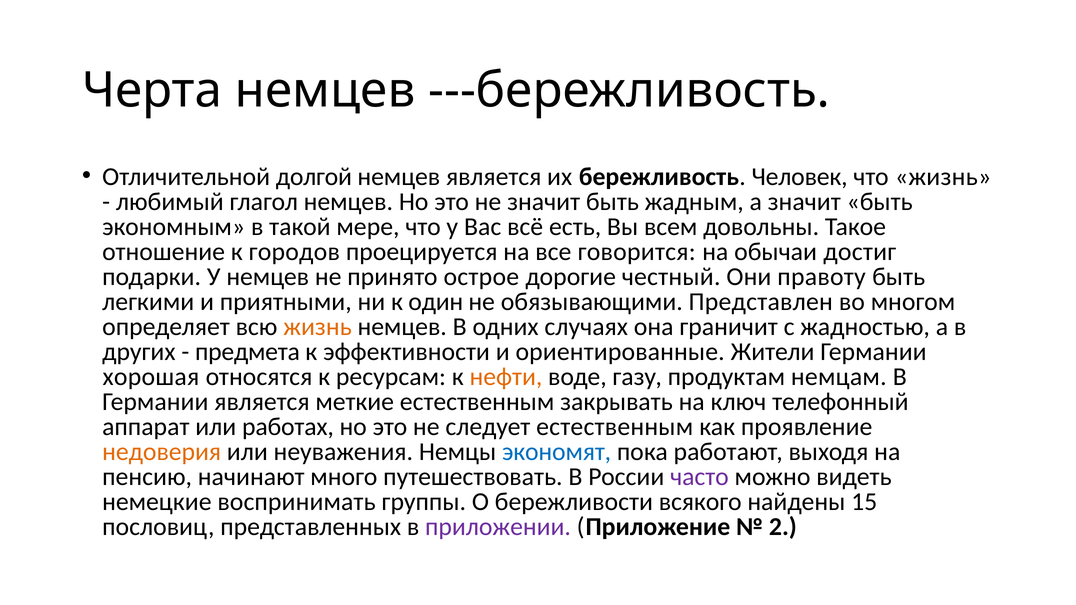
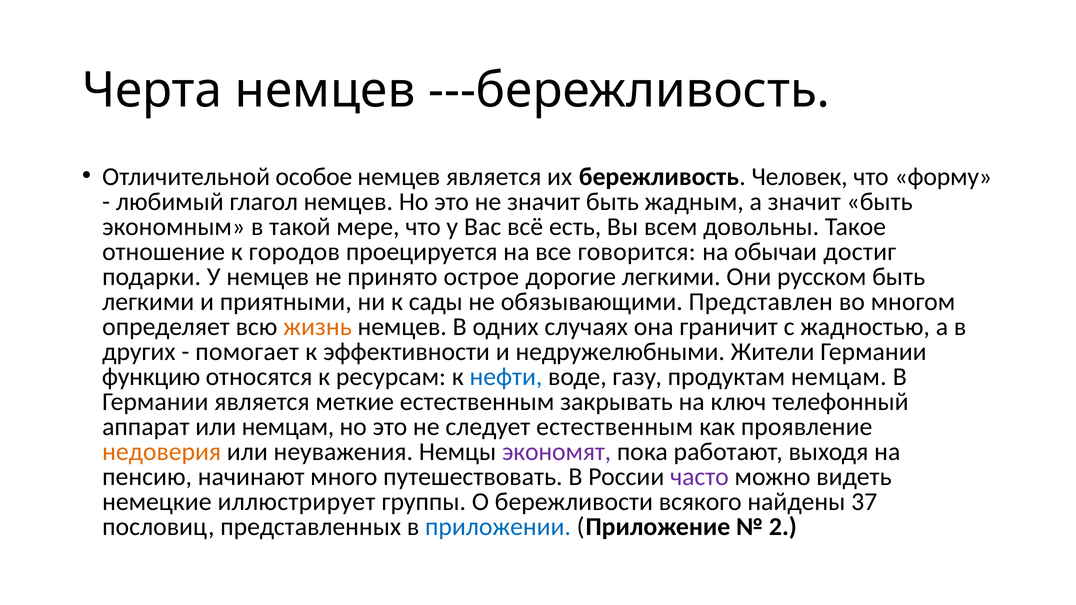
долгой: долгой -> особое (314, 177)
что жизнь: жизнь -> форму (943, 177)
дорогие честный: честный -> легкими (671, 277)
правоту: правоту -> русском (822, 277)
один: один -> сады (436, 302)
предмета: предмета -> помогает (247, 352)
ориентированные: ориентированные -> недружелюбными (620, 352)
хорошая: хорошая -> функцию (151, 377)
нефти colour: orange -> blue (506, 377)
или работах: работах -> немцам (288, 427)
экономят colour: blue -> purple (557, 452)
воспринимать: воспринимать -> иллюстрирует (296, 502)
15: 15 -> 37 (864, 502)
приложении colour: purple -> blue (498, 527)
